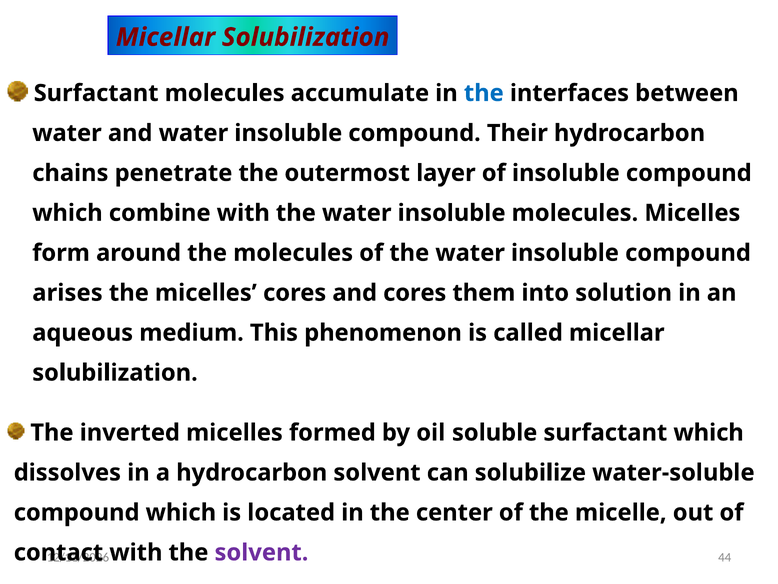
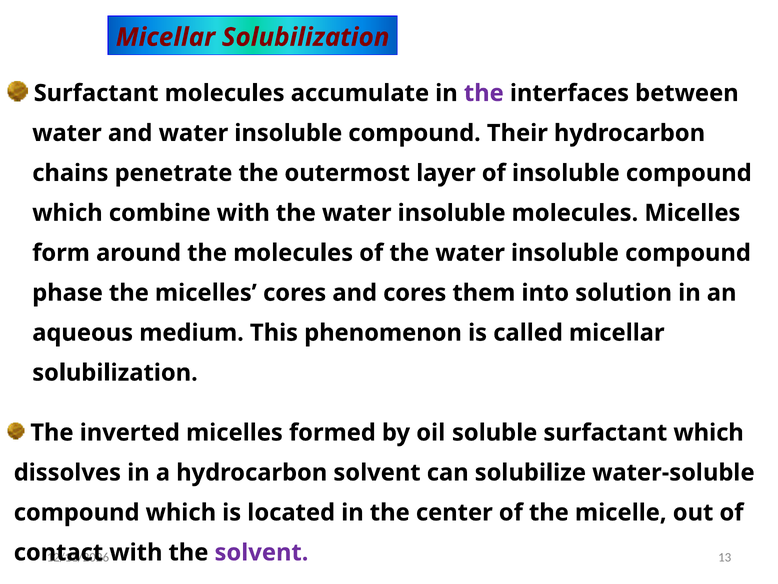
the colour: blue -> purple (484, 93)
arises: arises -> phase (68, 293)
44: 44 -> 13 (725, 557)
